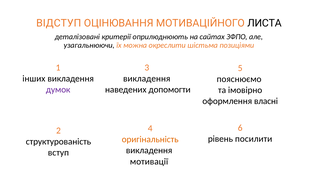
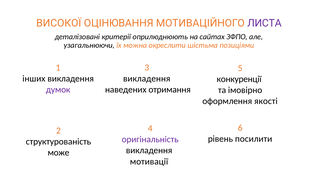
ВІДСТУП: ВІДСТУП -> ВИСОКОЇ (59, 23)
ЛИСТА colour: black -> purple (264, 23)
пояснюємо: пояснюємо -> конкуренції (239, 79)
допомогти: допомогти -> отримання (170, 89)
власні: власні -> якості (266, 101)
оригінальність colour: orange -> purple (150, 139)
вступ: вступ -> може (59, 152)
